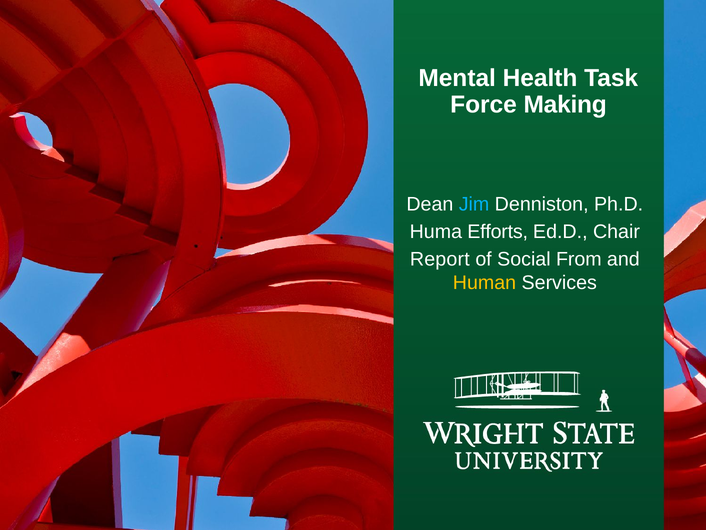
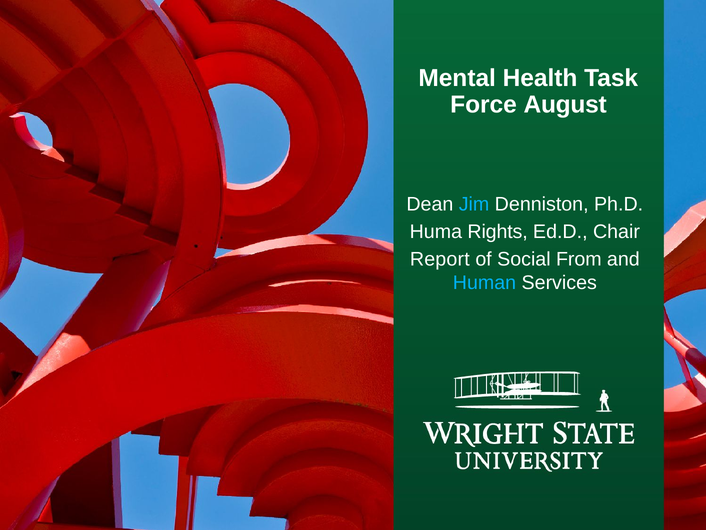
Making: Making -> August (565, 105)
Efforts: Efforts -> Rights (498, 232)
Human colour: yellow -> light blue (484, 283)
